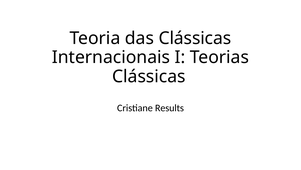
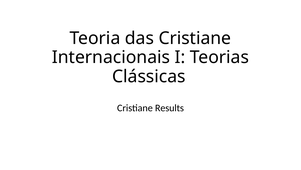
das Clássicas: Clássicas -> Cristiane (195, 38)
